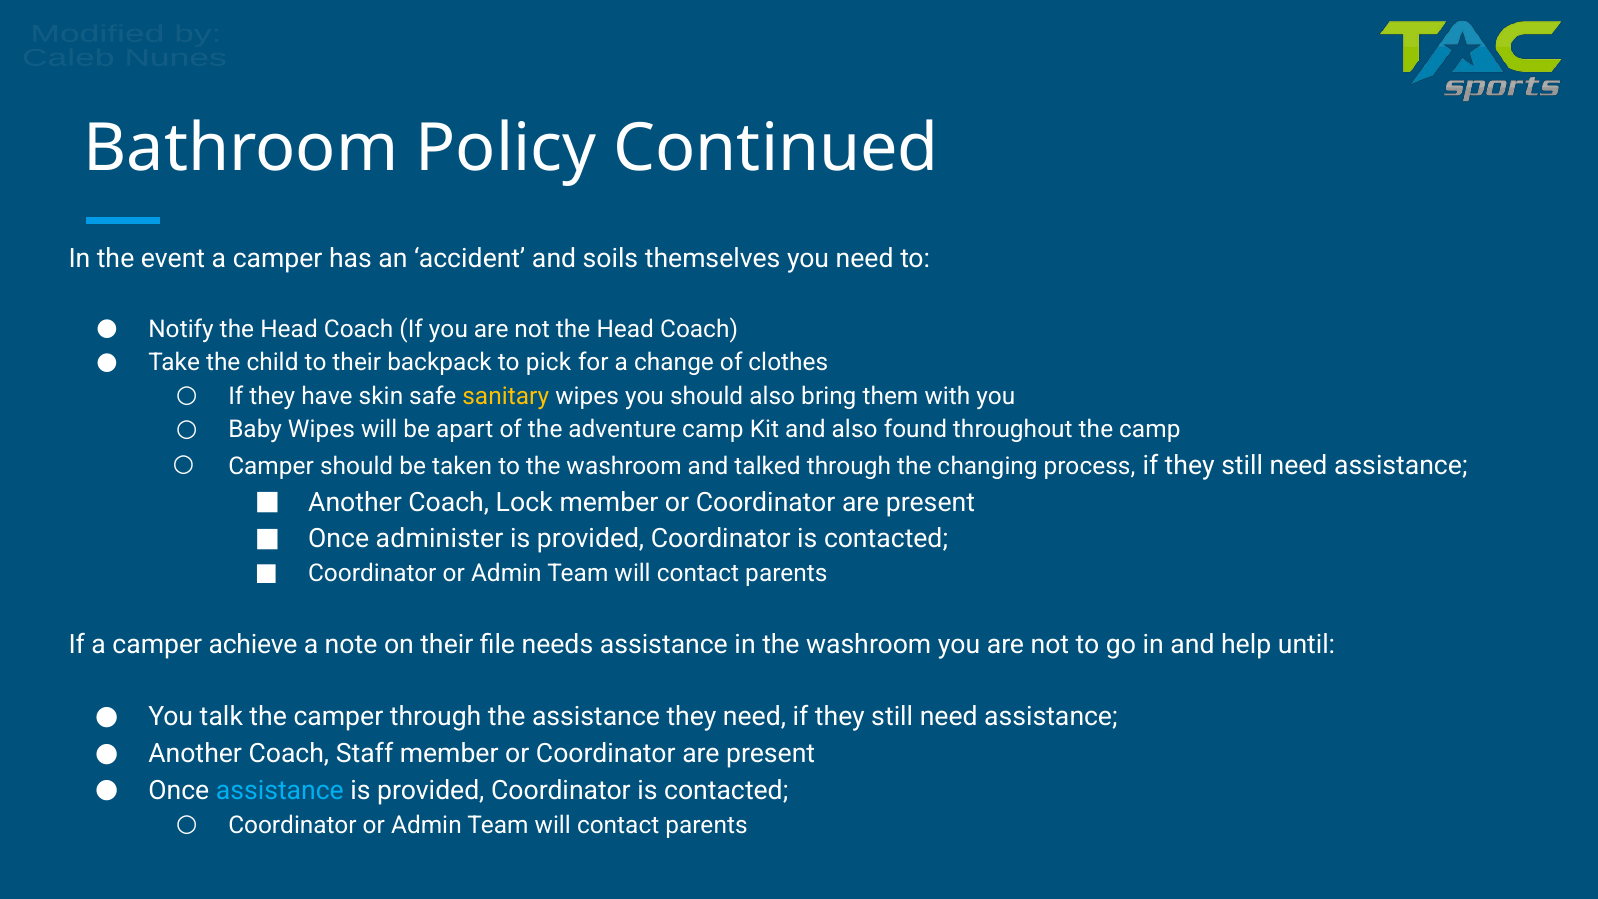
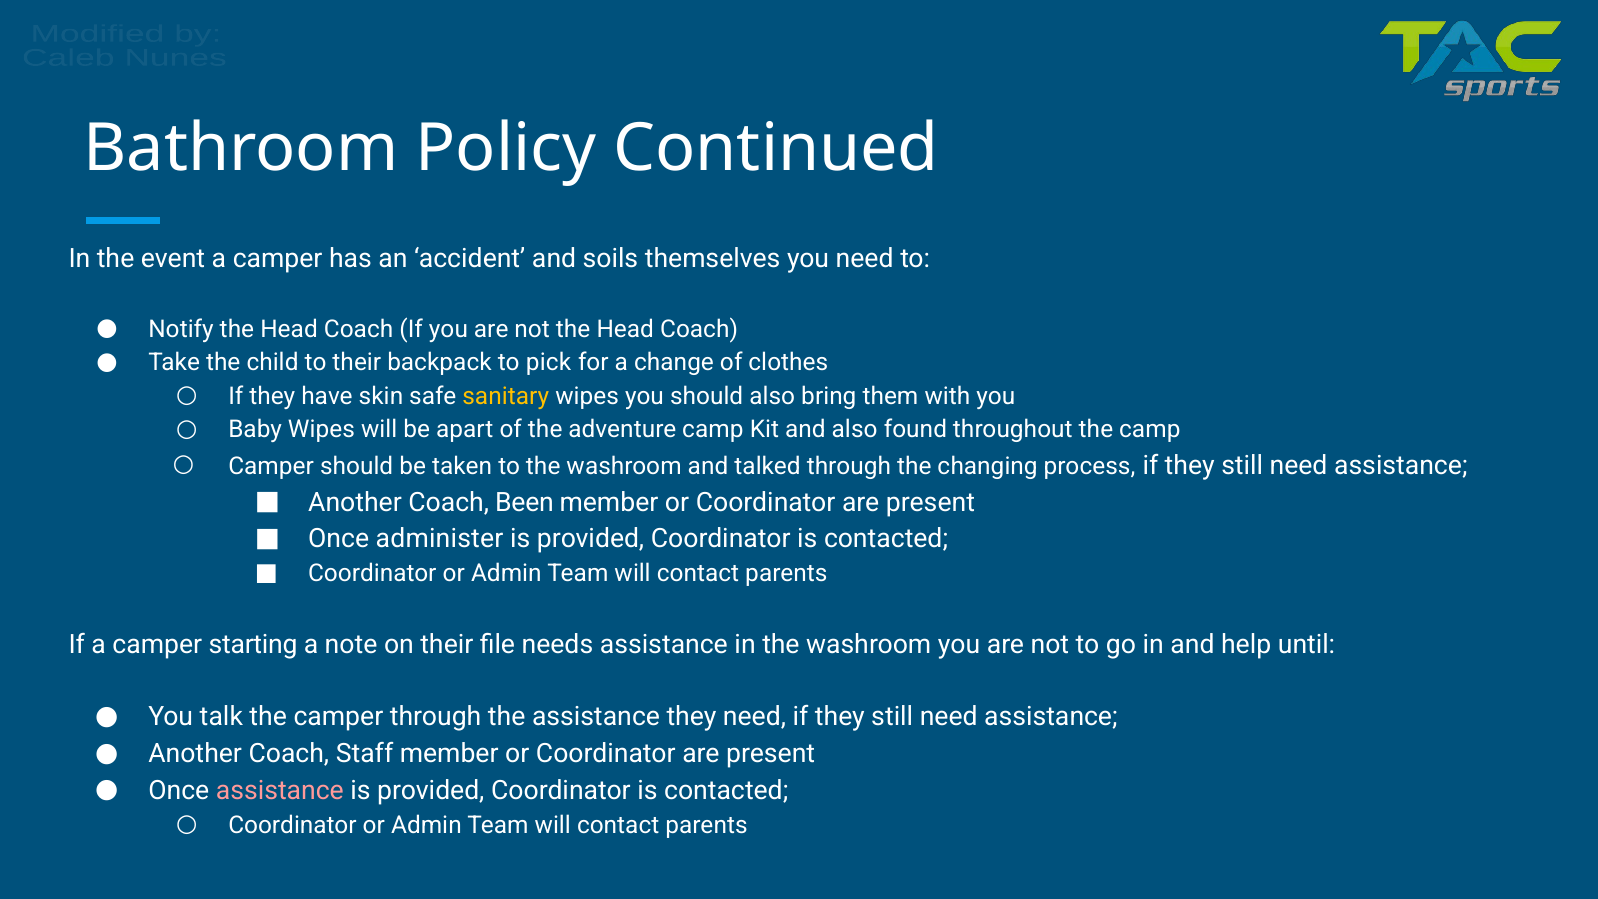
Lock: Lock -> Been (525, 502)
achieve: achieve -> starting (253, 645)
assistance colour: light blue -> pink (280, 791)
